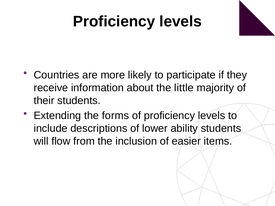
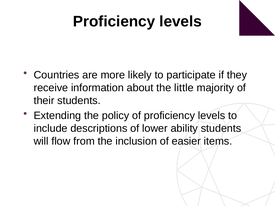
forms: forms -> policy (116, 116)
